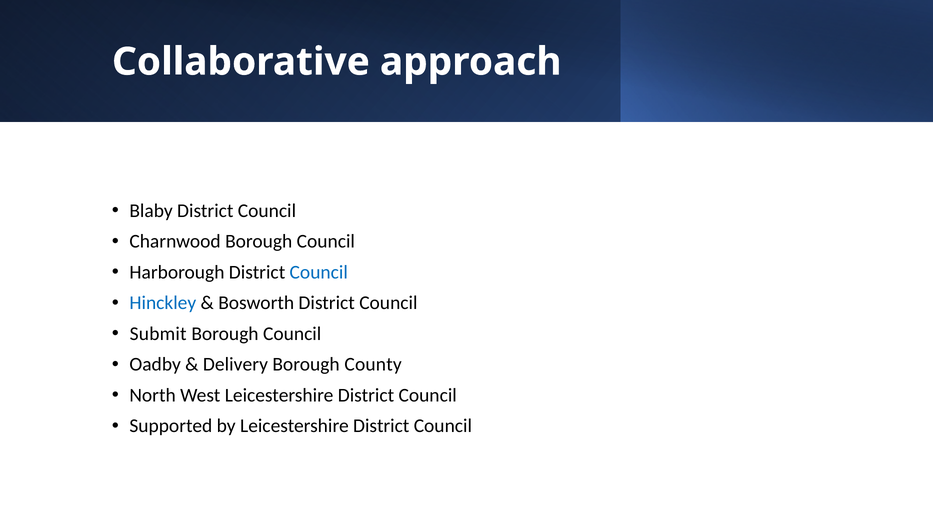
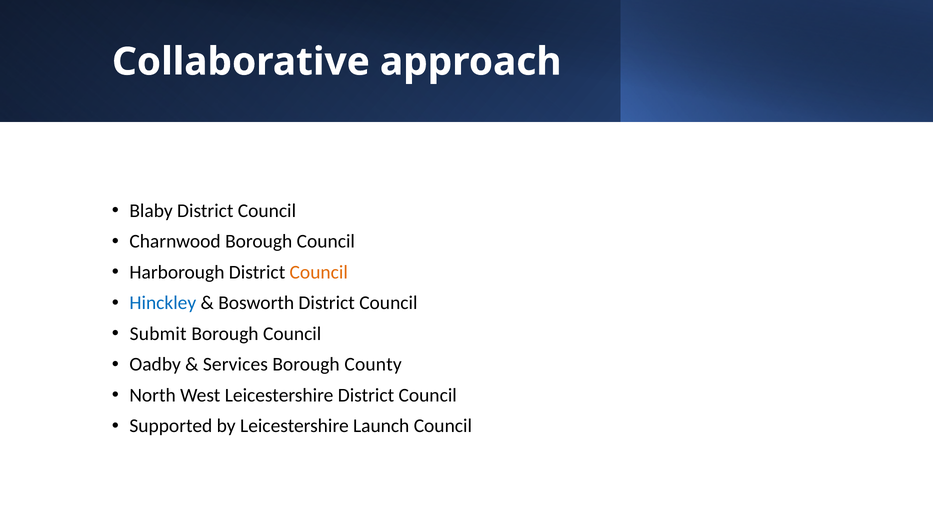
Council colour: blue -> orange (319, 272)
Delivery: Delivery -> Services (235, 364)
by Leicestershire District: District -> Launch (381, 426)
